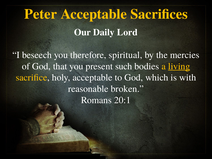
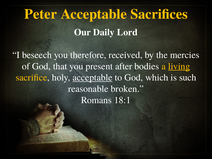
spiritual: spiritual -> received (126, 55)
such: such -> after (124, 66)
acceptable underline: none -> present (92, 78)
with: with -> such (188, 78)
20:1: 20:1 -> 18:1 (122, 100)
